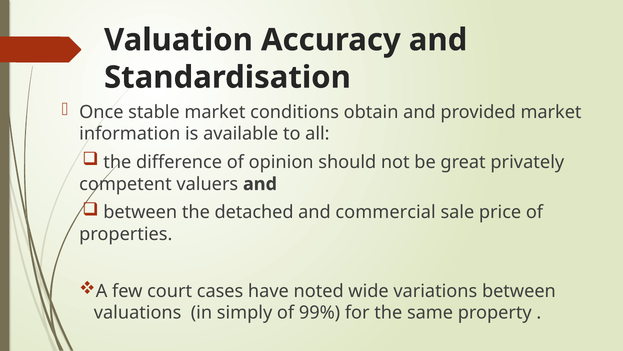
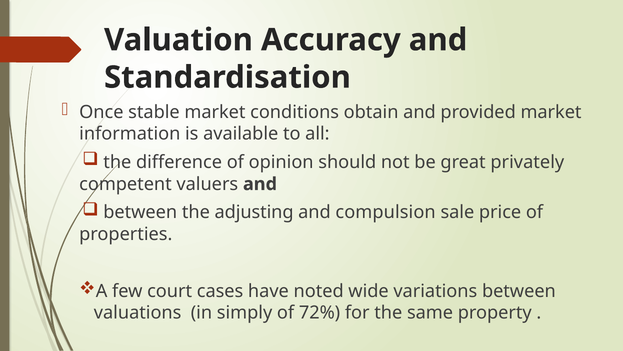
detached: detached -> adjusting (254, 212)
commercial: commercial -> compulsion (386, 212)
99%: 99% -> 72% (320, 312)
